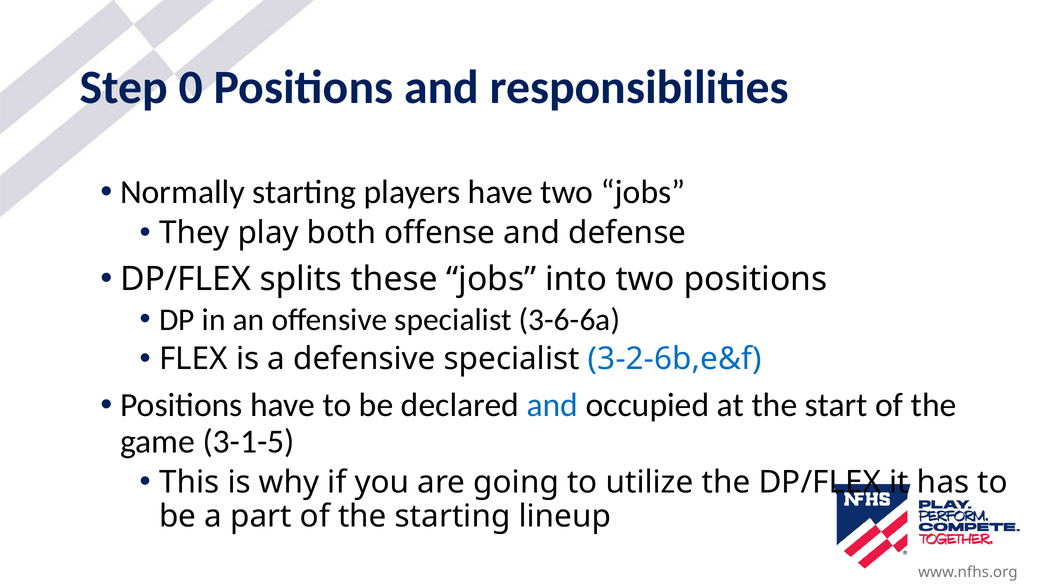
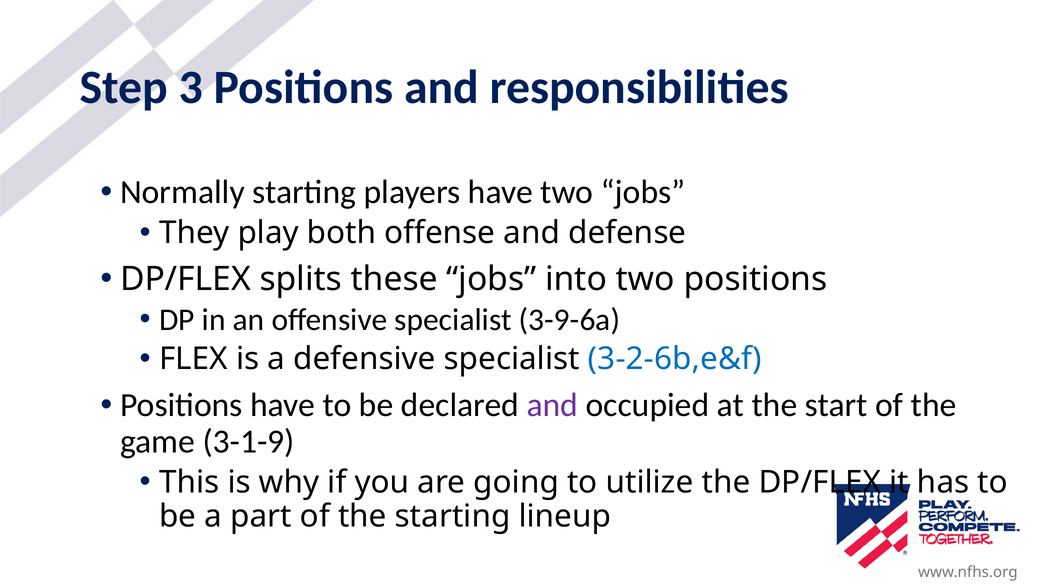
0: 0 -> 3 (191, 88)
3-6-6a: 3-6-6a -> 3-9-6a (569, 319)
and colour: blue -> purple (552, 405)
3-1-5: 3-1-5 -> 3-1-9 (249, 441)
